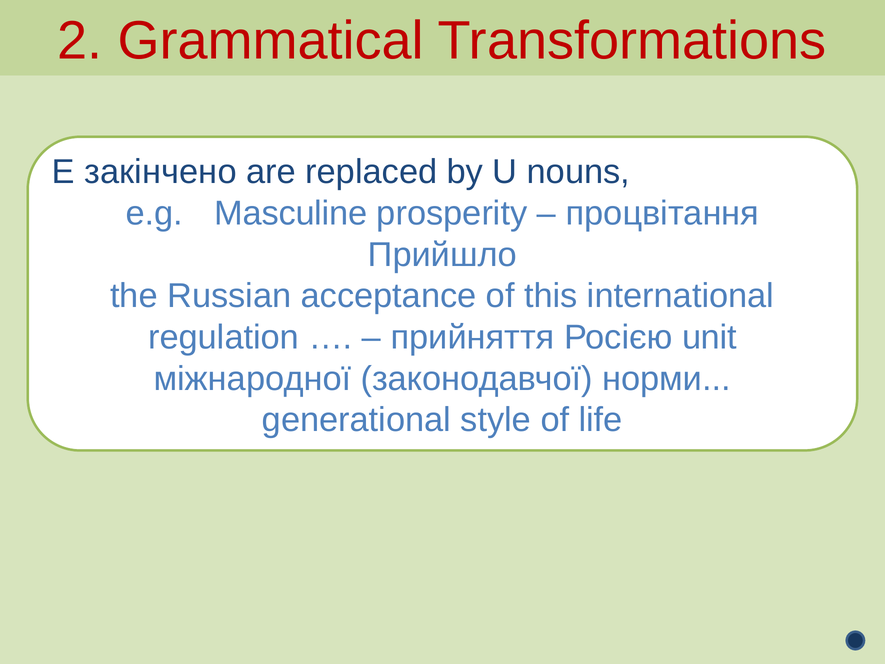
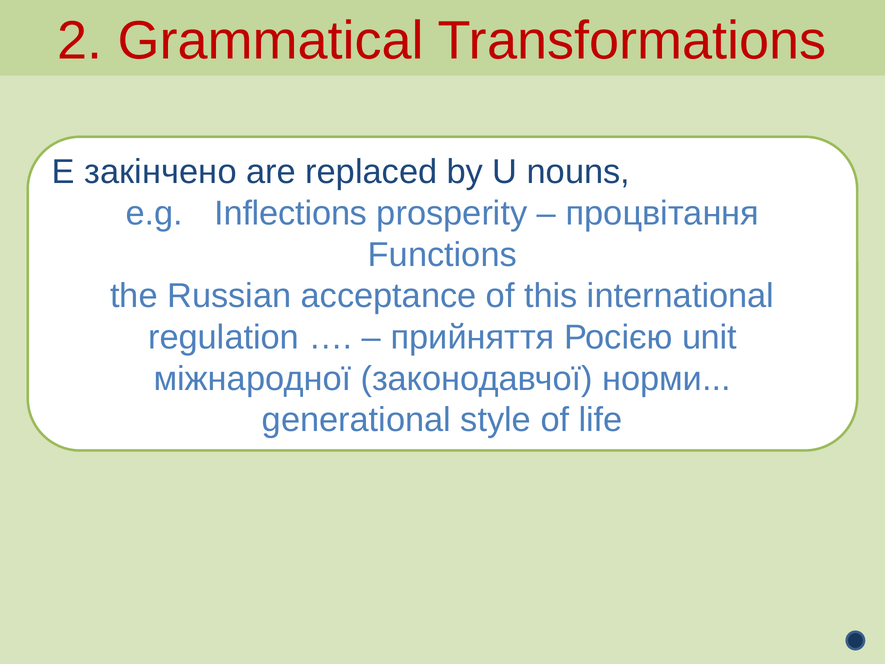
Masculine: Masculine -> Inflections (291, 213)
Прийшло: Прийшло -> Functions (442, 255)
